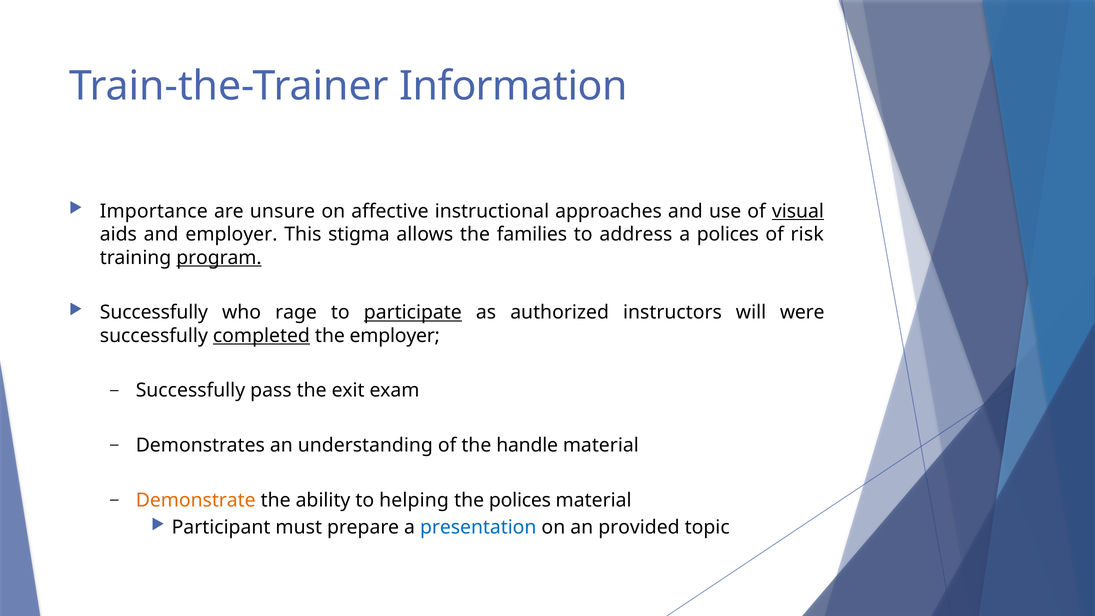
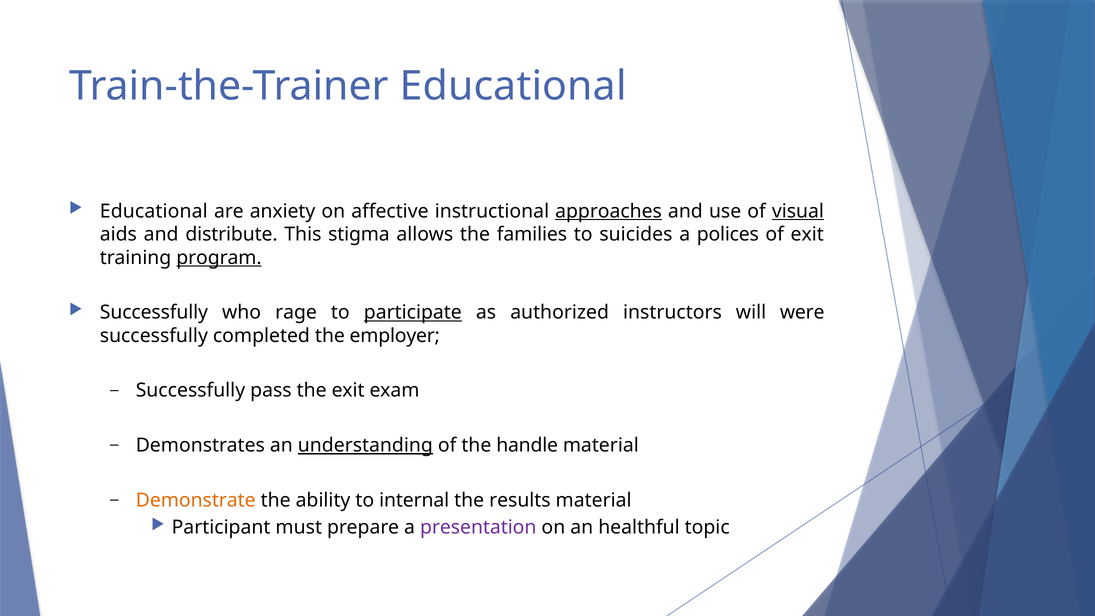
Train-the-Trainer Information: Information -> Educational (513, 86)
Importance: Importance -> Educational (154, 211)
unsure: unsure -> anxiety (283, 211)
approaches underline: none -> present (609, 211)
and employer: employer -> distribute (232, 234)
address: address -> suicides (636, 234)
of risk: risk -> exit (807, 234)
completed underline: present -> none (261, 336)
understanding underline: none -> present (365, 445)
helping: helping -> internal (414, 500)
the polices: polices -> results (520, 500)
presentation colour: blue -> purple (478, 527)
provided: provided -> healthful (639, 527)
